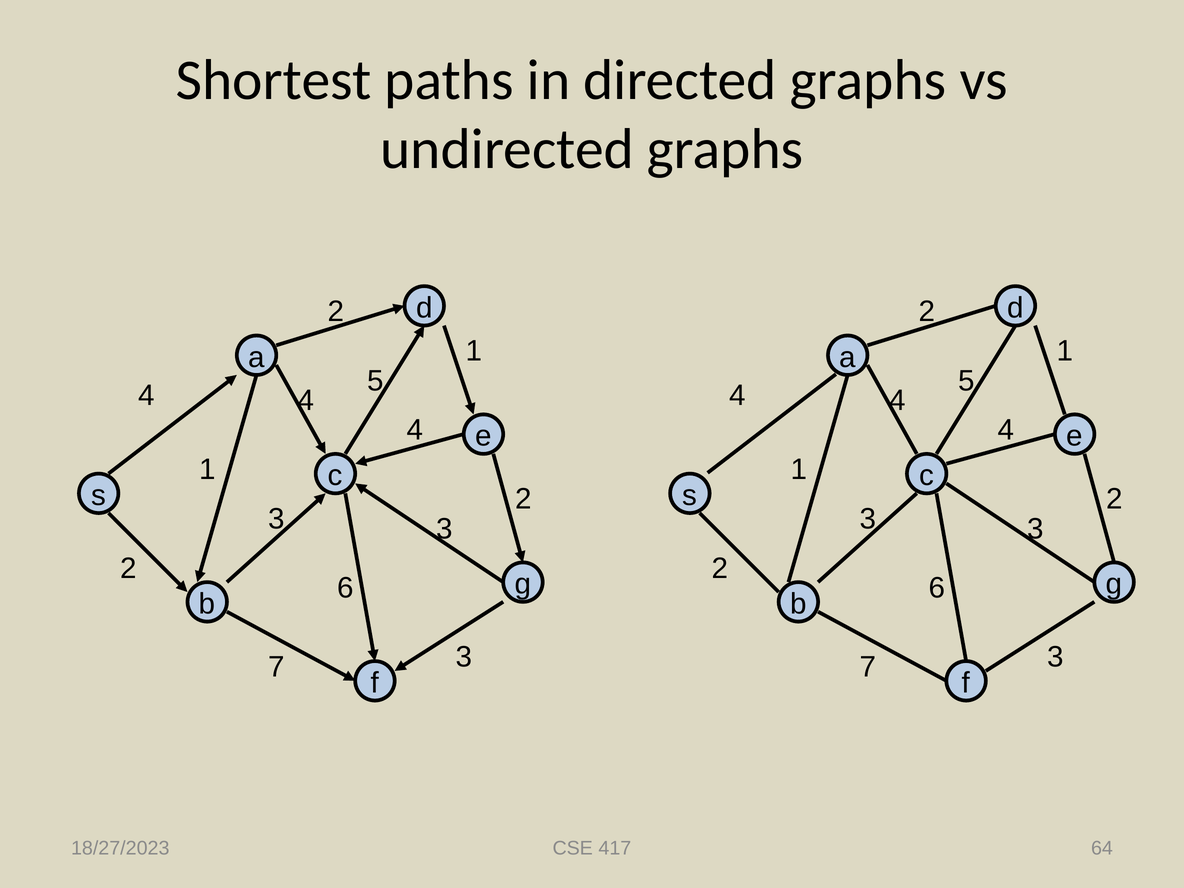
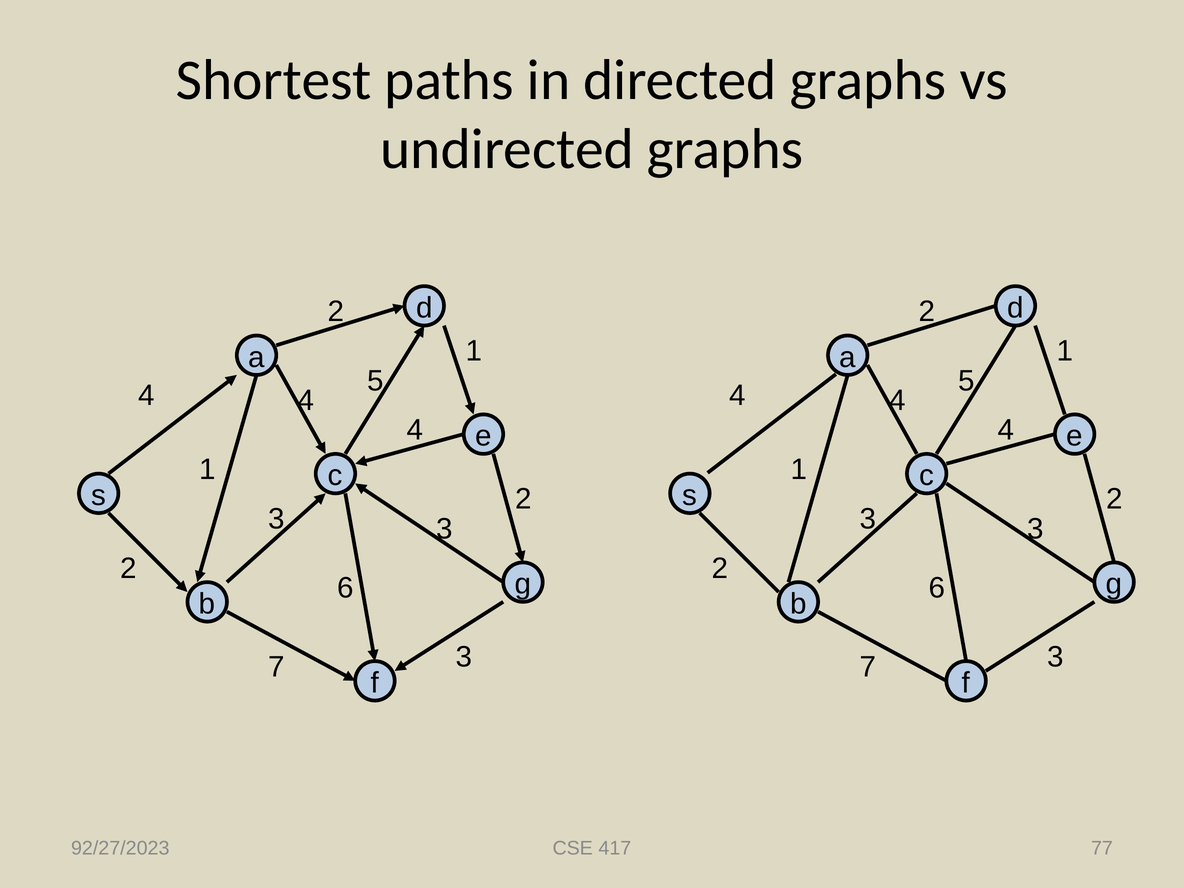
18/27/2023: 18/27/2023 -> 92/27/2023 (120, 848)
64: 64 -> 77 (1102, 848)
